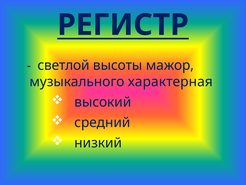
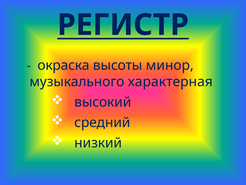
светлой: светлой -> окраска (64, 65)
мажор: мажор -> минор (170, 65)
